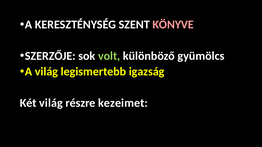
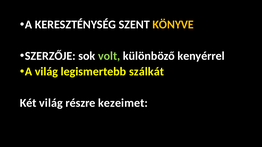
KÖNYVE colour: pink -> yellow (173, 25)
gyümölcs: gyümölcs -> kenyérrel (201, 56)
igazság: igazság -> szálkát (147, 72)
